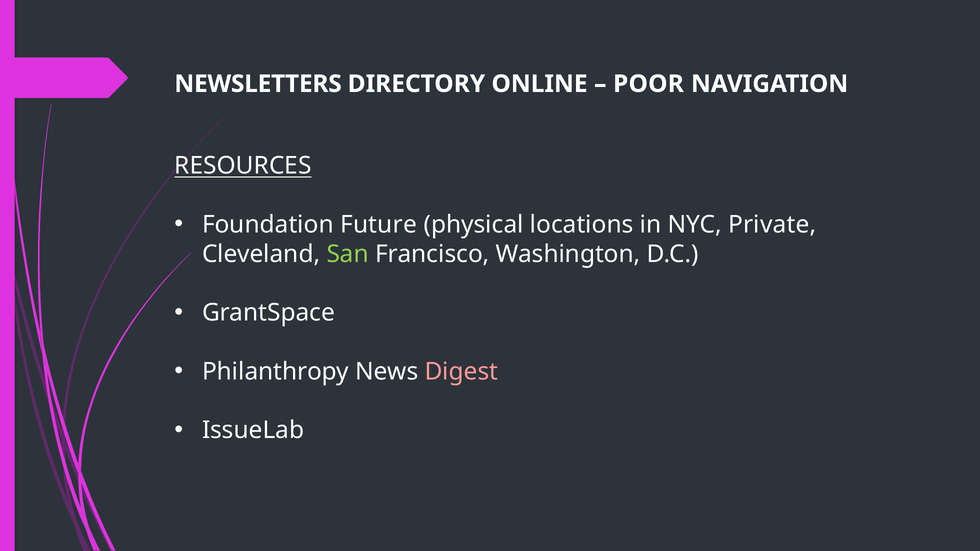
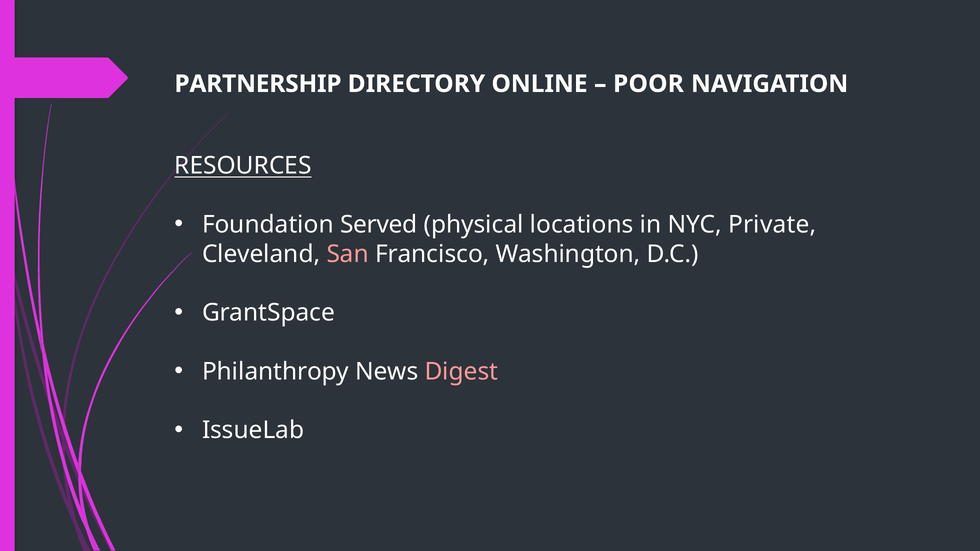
NEWSLETTERS: NEWSLETTERS -> PARTNERSHIP (258, 84)
Future: Future -> Served (379, 225)
San colour: light green -> pink (348, 254)
